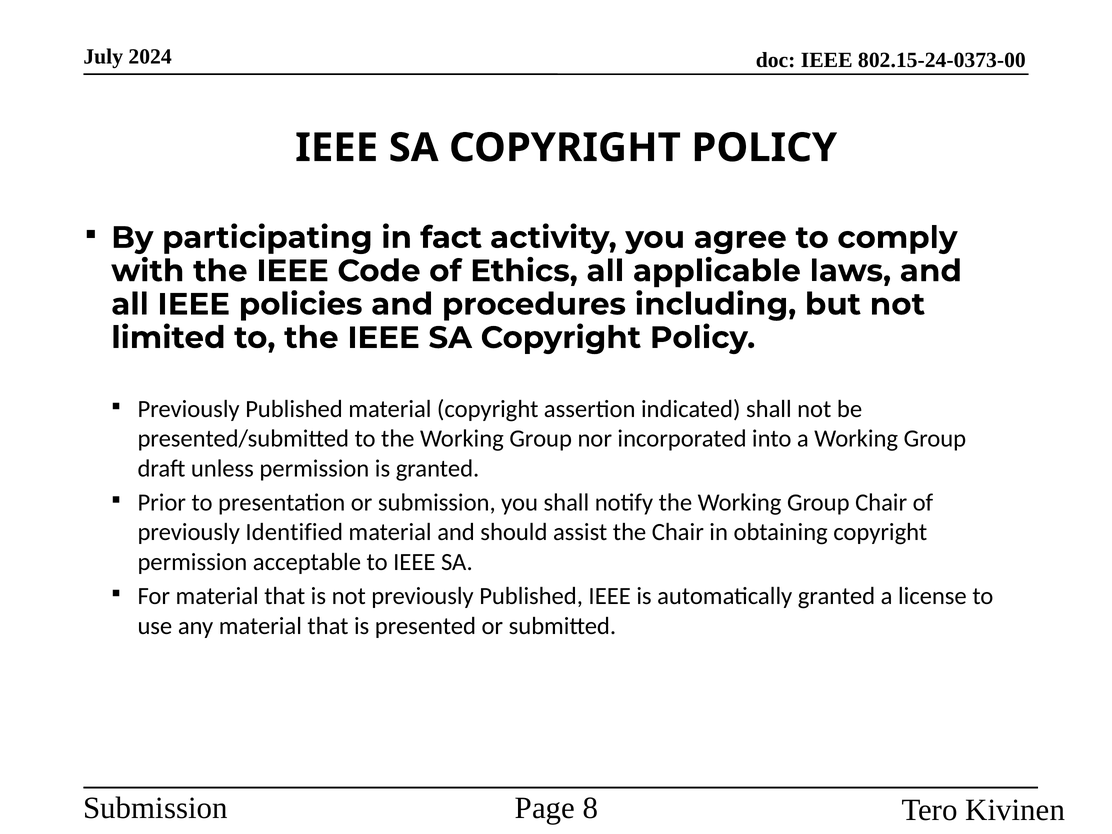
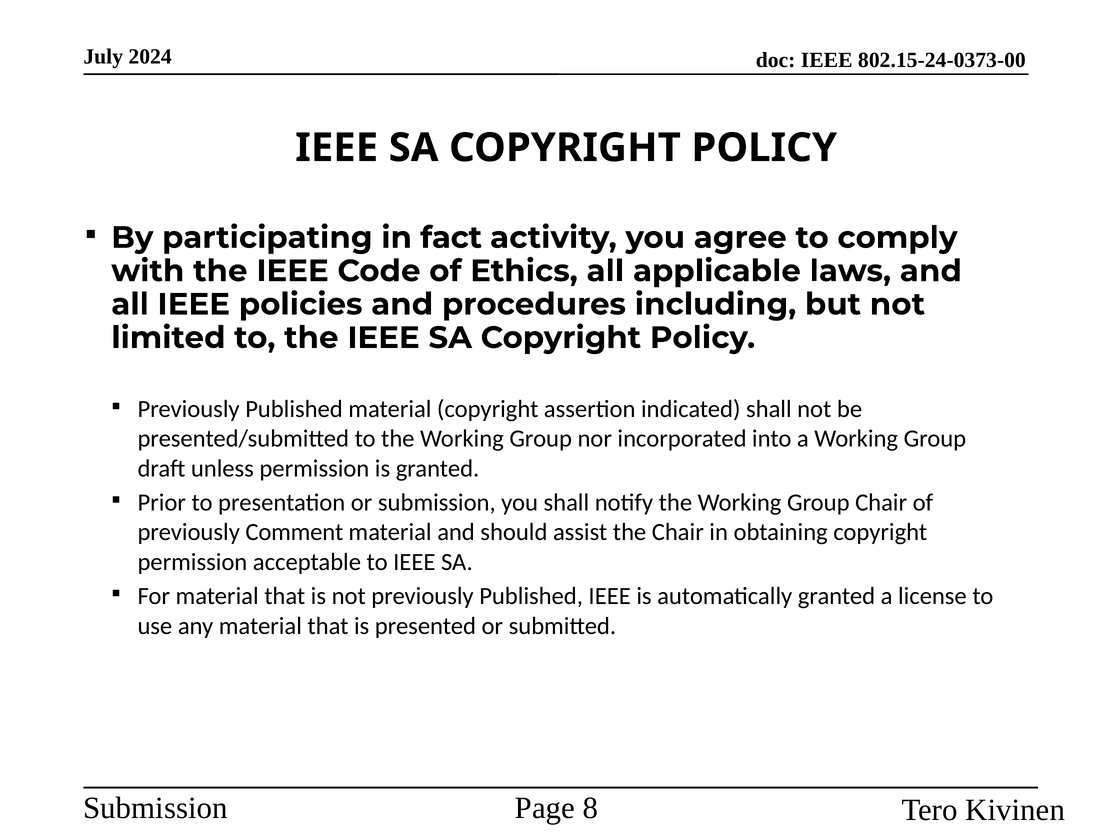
Identified: Identified -> Comment (294, 532)
